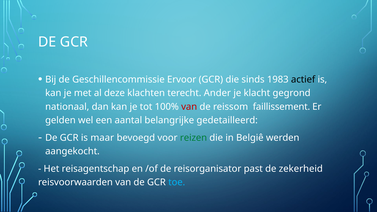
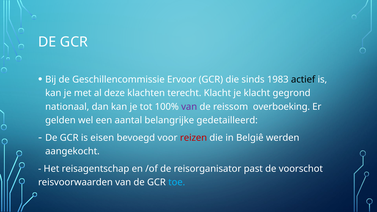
terecht Ander: Ander -> Klacht (217, 93)
van colour: red -> purple (189, 107)
faillissement: faillissement -> overboeking (281, 107)
maar: maar -> eisen (102, 138)
reizen colour: green -> red (194, 138)
zekerheid: zekerheid -> voorschot (301, 169)
